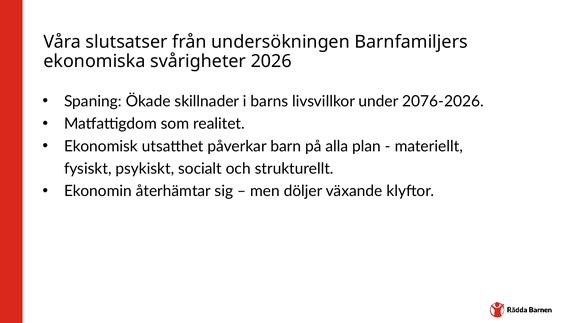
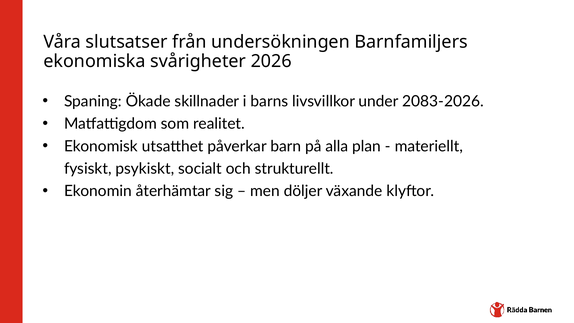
2076-2026: 2076-2026 -> 2083-2026 (443, 101)
